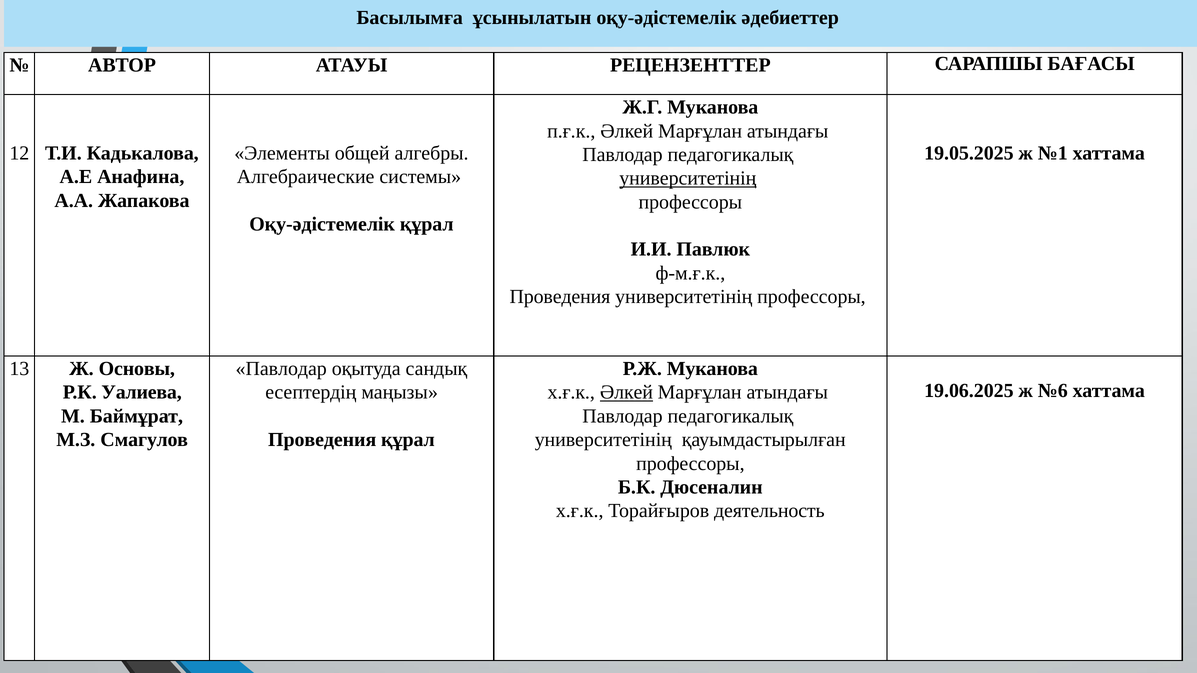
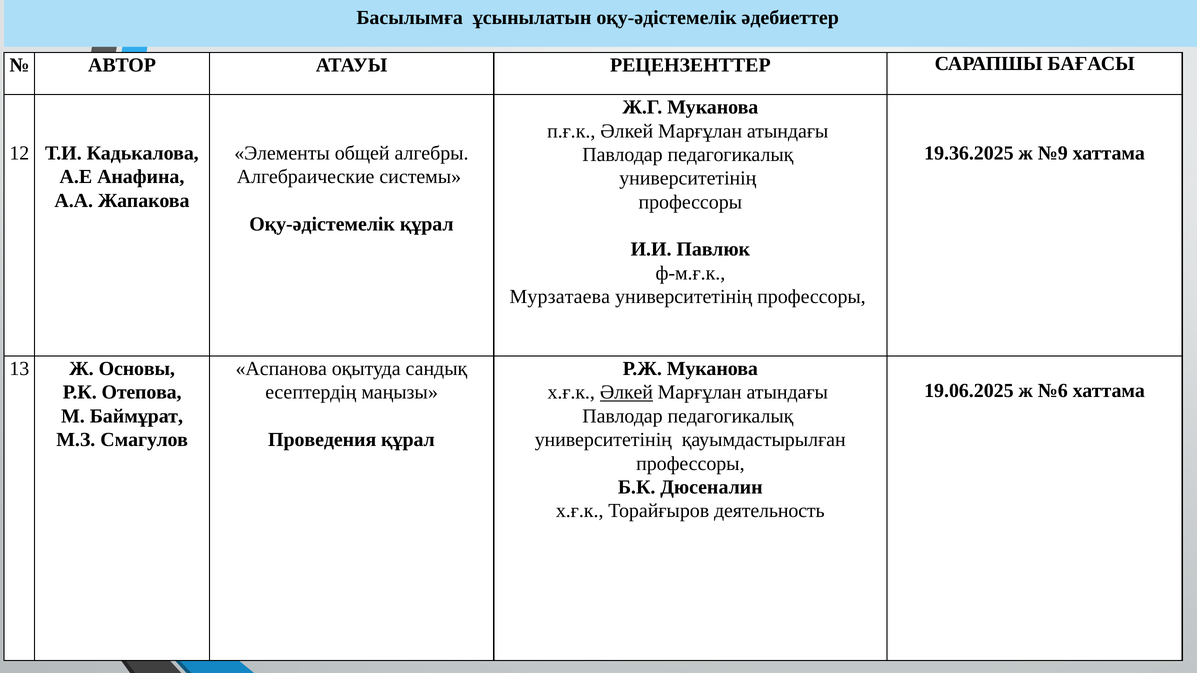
19.05.2025: 19.05.2025 -> 19.36.2025 (969, 153)
№1: №1 -> №9 (1053, 153)
университетінің underline: present -> none (688, 178)
Проведения: Проведения -> Мурзатаева (560, 297)
Павлодар: Павлодар -> Аспанова (281, 369)
Уалиева: Уалиева -> Отепова (142, 393)
